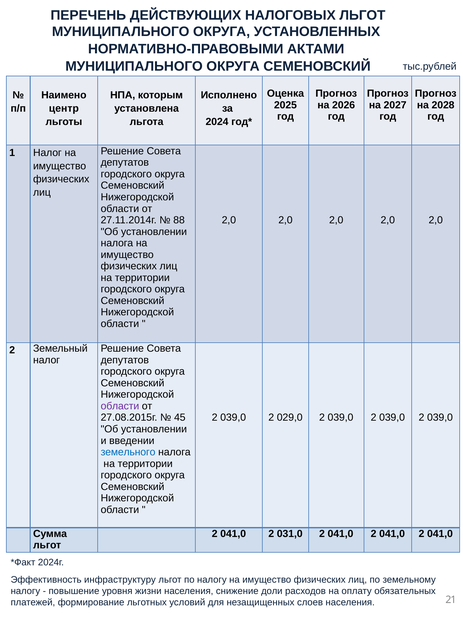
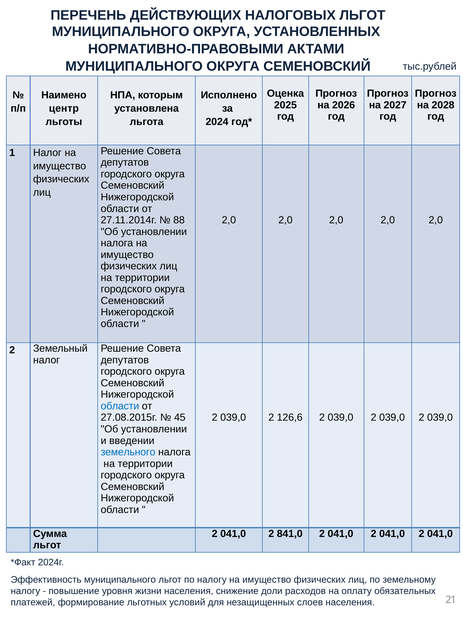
области colour: purple -> blue (120, 406)
029,0: 029,0 -> 126,6 (290, 418)
031,0: 031,0 -> 841,0 (290, 534)
Эффективность инфраструктуру: инфраструктуру -> муниципального (120, 580)
